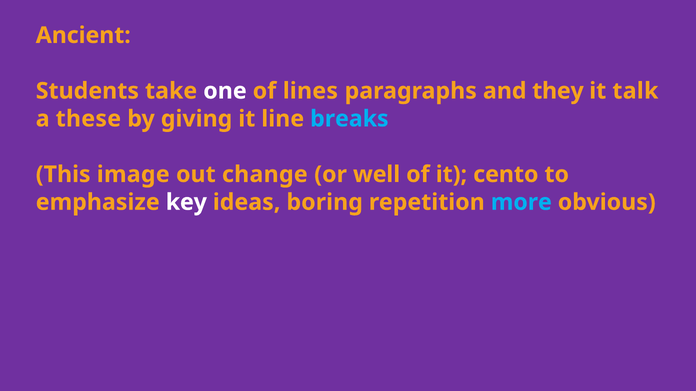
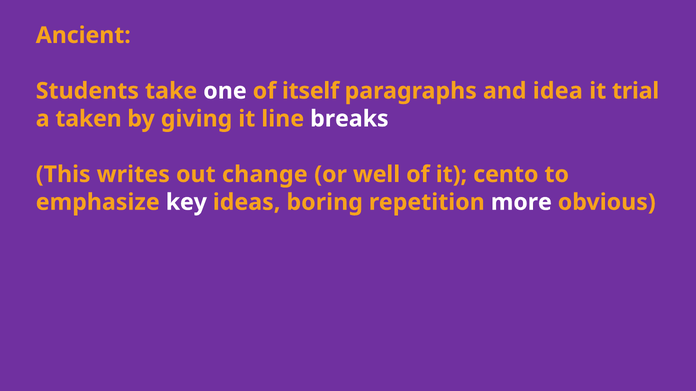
lines: lines -> itself (311, 91)
they: they -> idea (558, 91)
talk: talk -> trial (636, 91)
these: these -> taken (89, 119)
breaks colour: light blue -> white (349, 119)
image: image -> writes (133, 175)
more colour: light blue -> white (521, 202)
